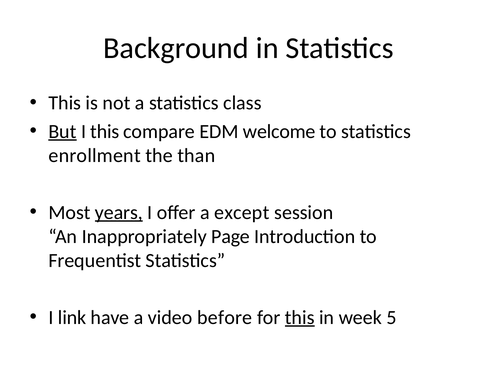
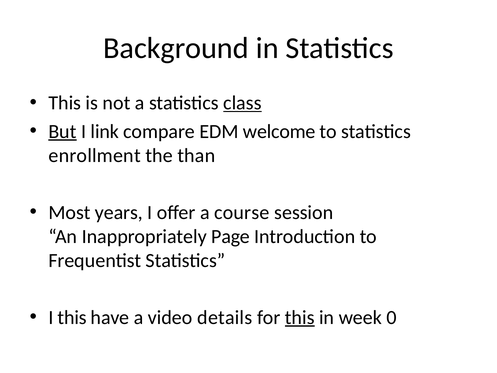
class underline: none -> present (242, 103)
I this: this -> link (105, 131)
years underline: present -> none (119, 212)
except: except -> course (242, 212)
I link: link -> this (72, 317)
before: before -> details (225, 317)
5: 5 -> 0 (392, 317)
